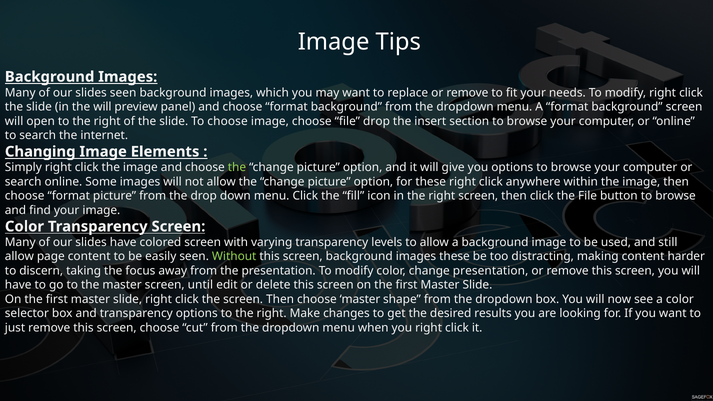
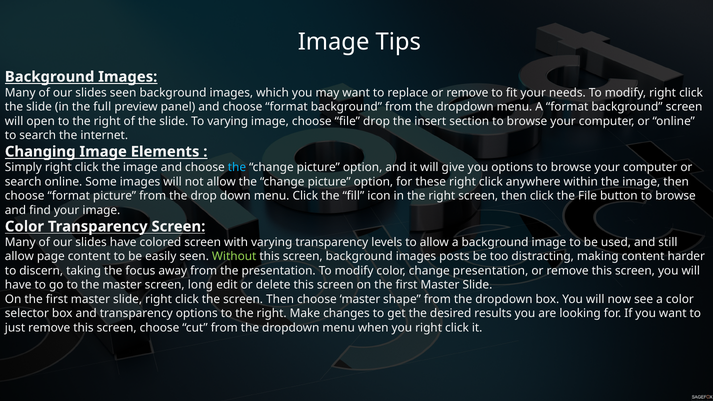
the will: will -> full (102, 107)
To choose: choose -> varying (228, 121)
the colour: light green -> light blue (237, 167)
images these: these -> posts (454, 257)
until: until -> long (200, 285)
